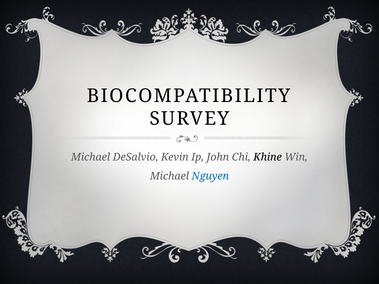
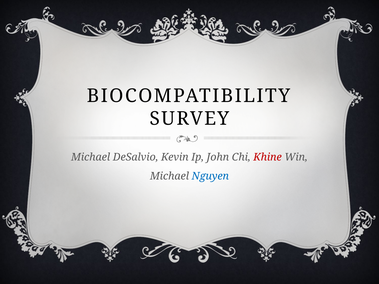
Khine colour: black -> red (268, 157)
